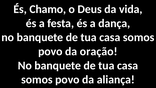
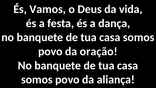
Chamo: Chamo -> Vamos (48, 9)
